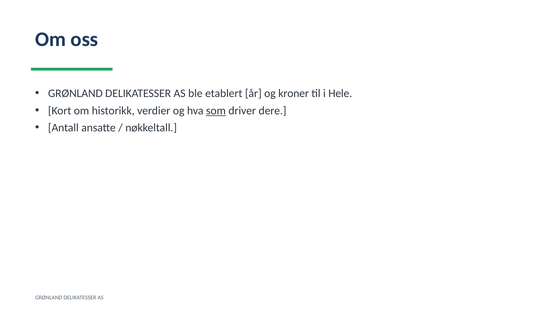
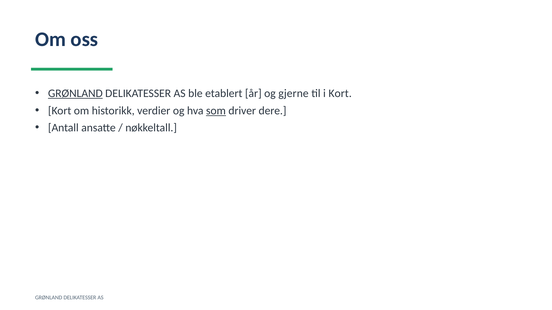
GRØNLAND underline: none -> present (75, 93)
kroner: kroner -> gjerne (294, 93)
i Hele: Hele -> Kort (340, 93)
